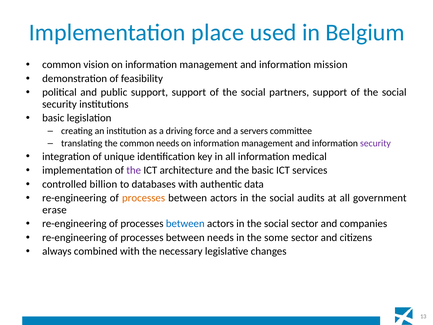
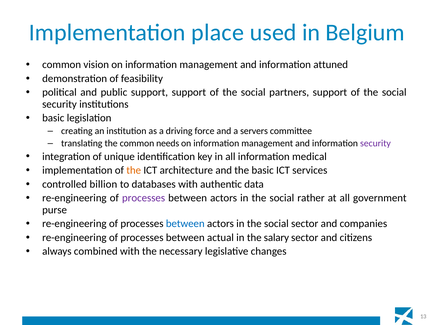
mission: mission -> attuned (331, 65)
the colour: purple -> orange (134, 170)
processes colour: orange -> purple (144, 198)
audits: audits -> rather (311, 198)
erase: erase -> purse (55, 210)
between needs: needs -> actual (220, 237)
some: some -> salary (276, 237)
